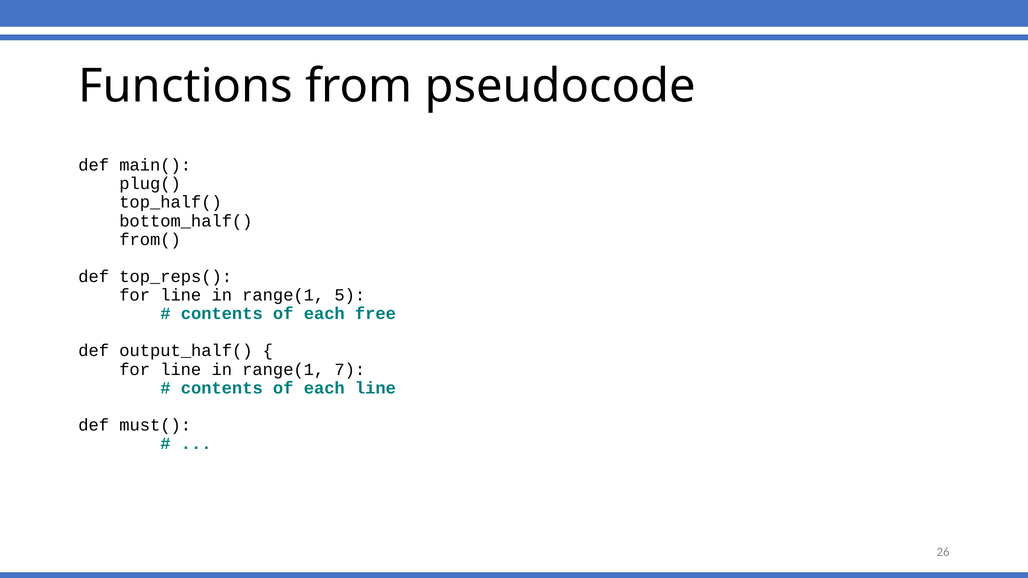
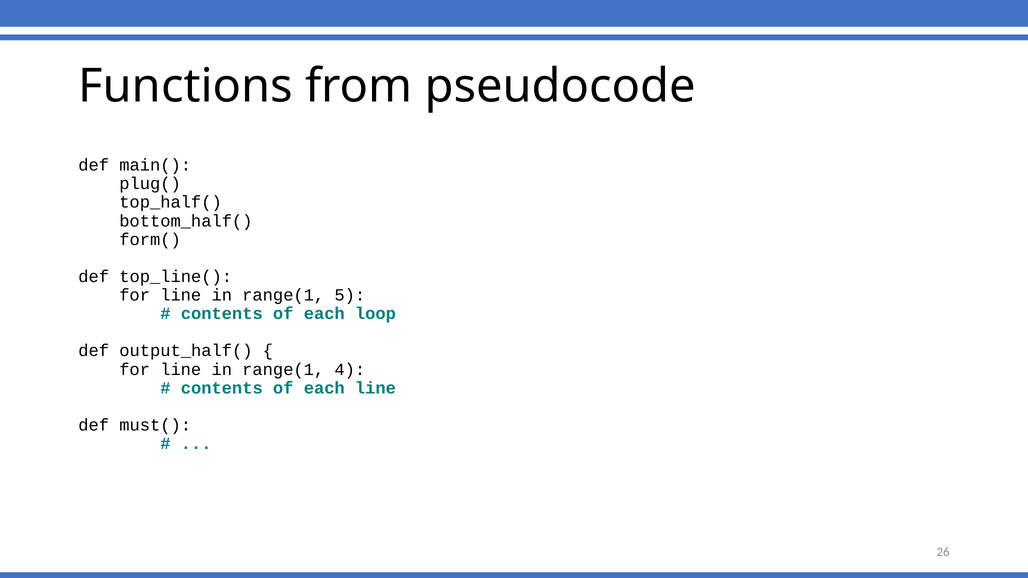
from(: from( -> form( (150, 240)
top_reps(: top_reps( -> top_line( (176, 277)
free: free -> loop (375, 314)
7: 7 -> 4 (350, 370)
